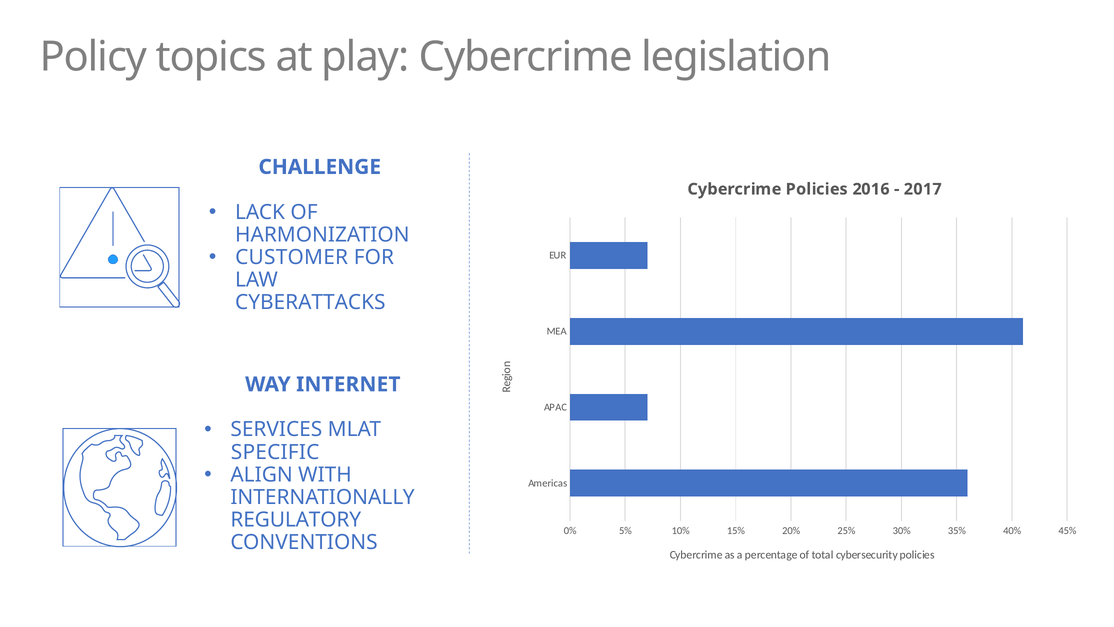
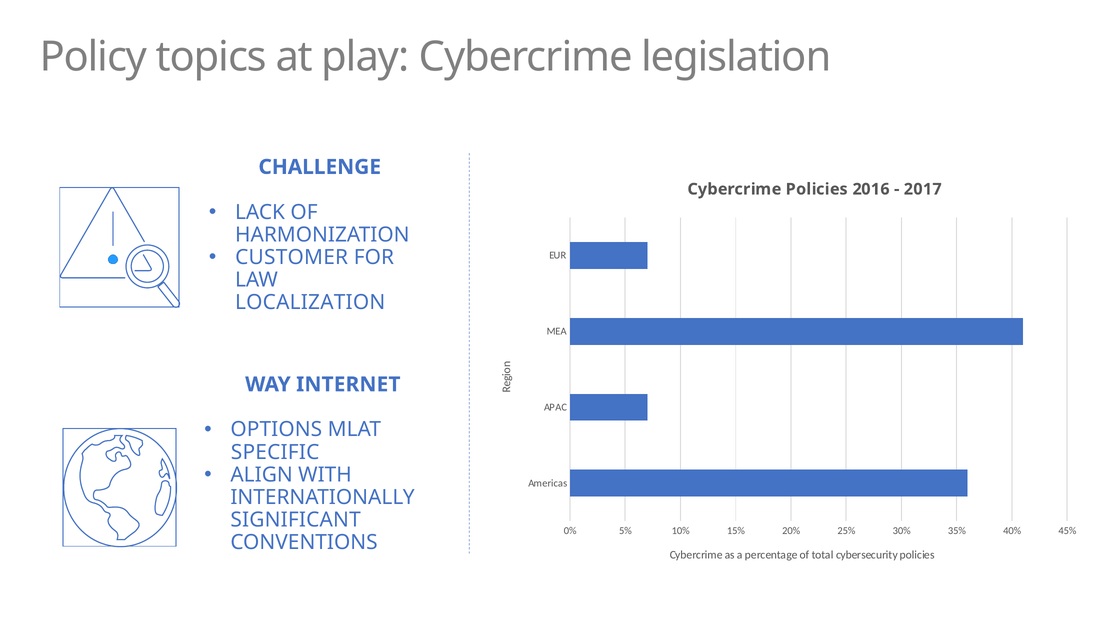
CYBERATTACKS: CYBERATTACKS -> LOCALIZATION (310, 302)
SERVICES: SERVICES -> OPTIONS (276, 429)
REGULATORY: REGULATORY -> SIGNIFICANT (296, 520)
